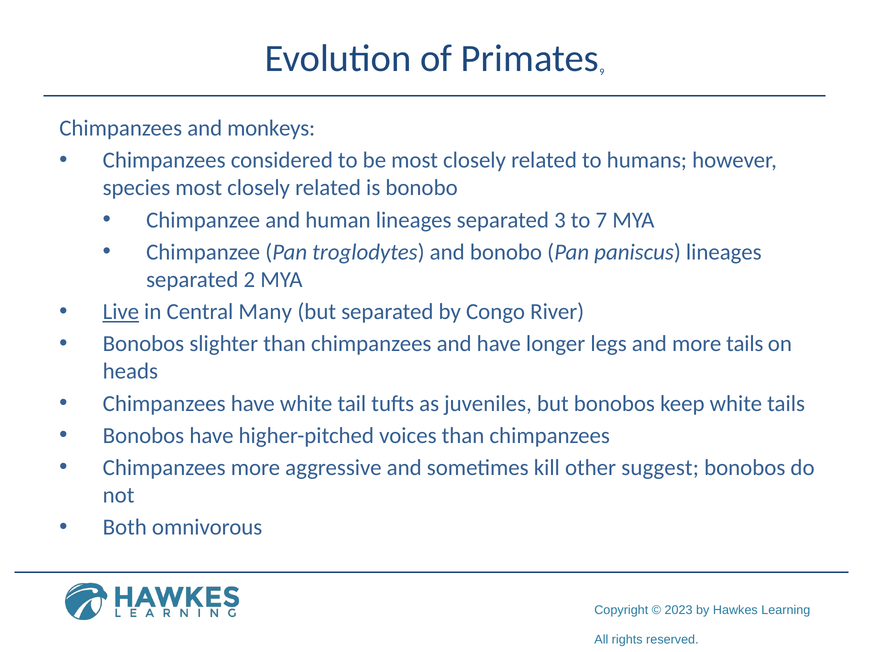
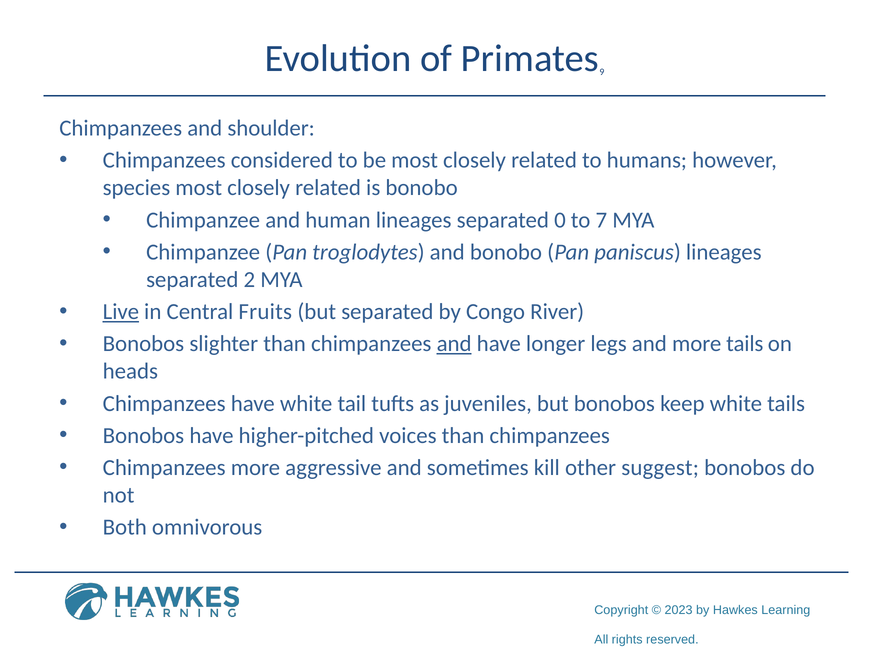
monkeys: monkeys -> shoulder (271, 128)
3: 3 -> 0 (560, 220)
Many: Many -> Fruits (265, 312)
and underline: none -> present (454, 344)
